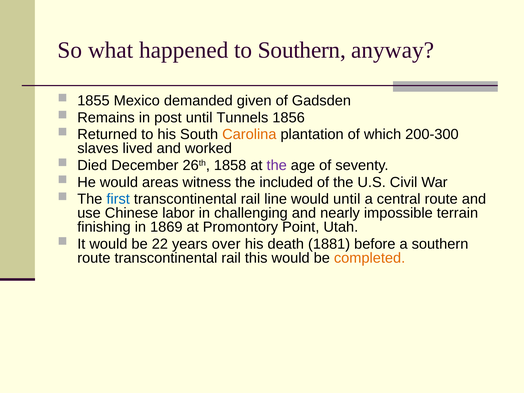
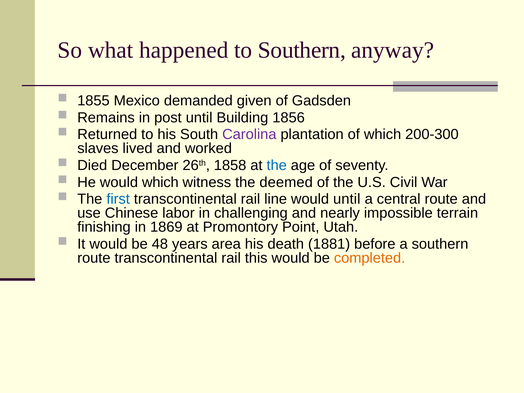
Tunnels: Tunnels -> Building (242, 118)
Carolina colour: orange -> purple (249, 134)
the colour: purple -> blue (277, 165)
would areas: areas -> which (160, 182)
included: included -> deemed (286, 182)
22: 22 -> 48 (160, 244)
over: over -> area (226, 244)
